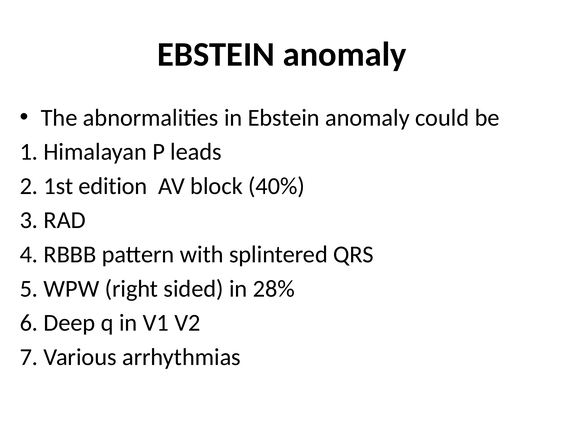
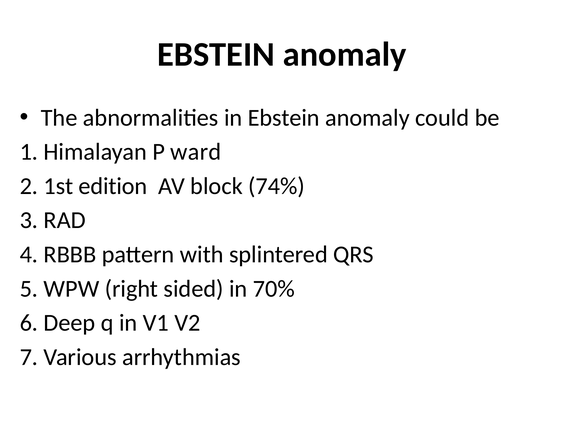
leads: leads -> ward (196, 152)
40%: 40% -> 74% (277, 186)
28%: 28% -> 70% (274, 289)
